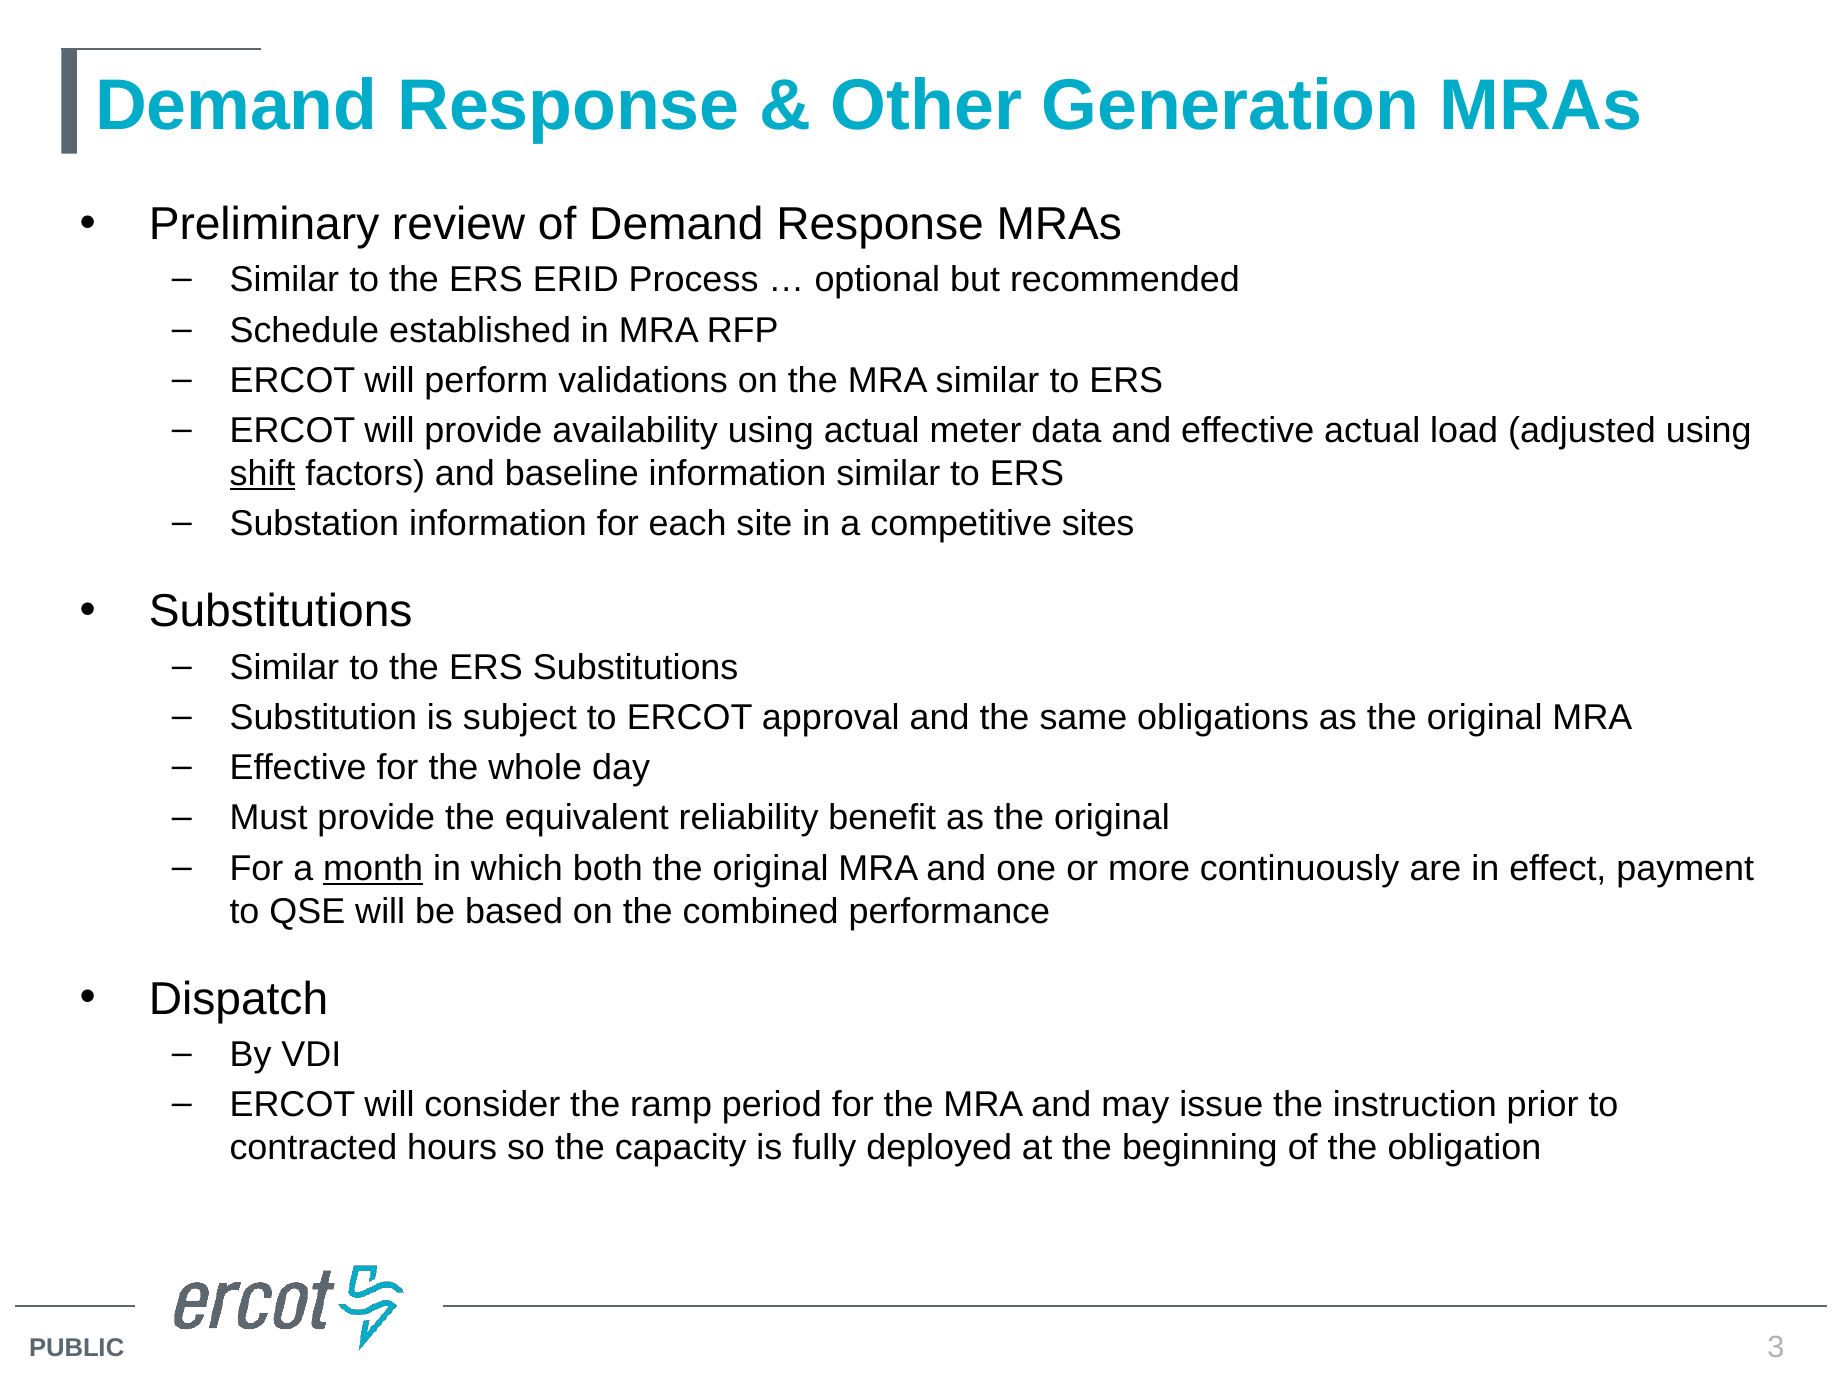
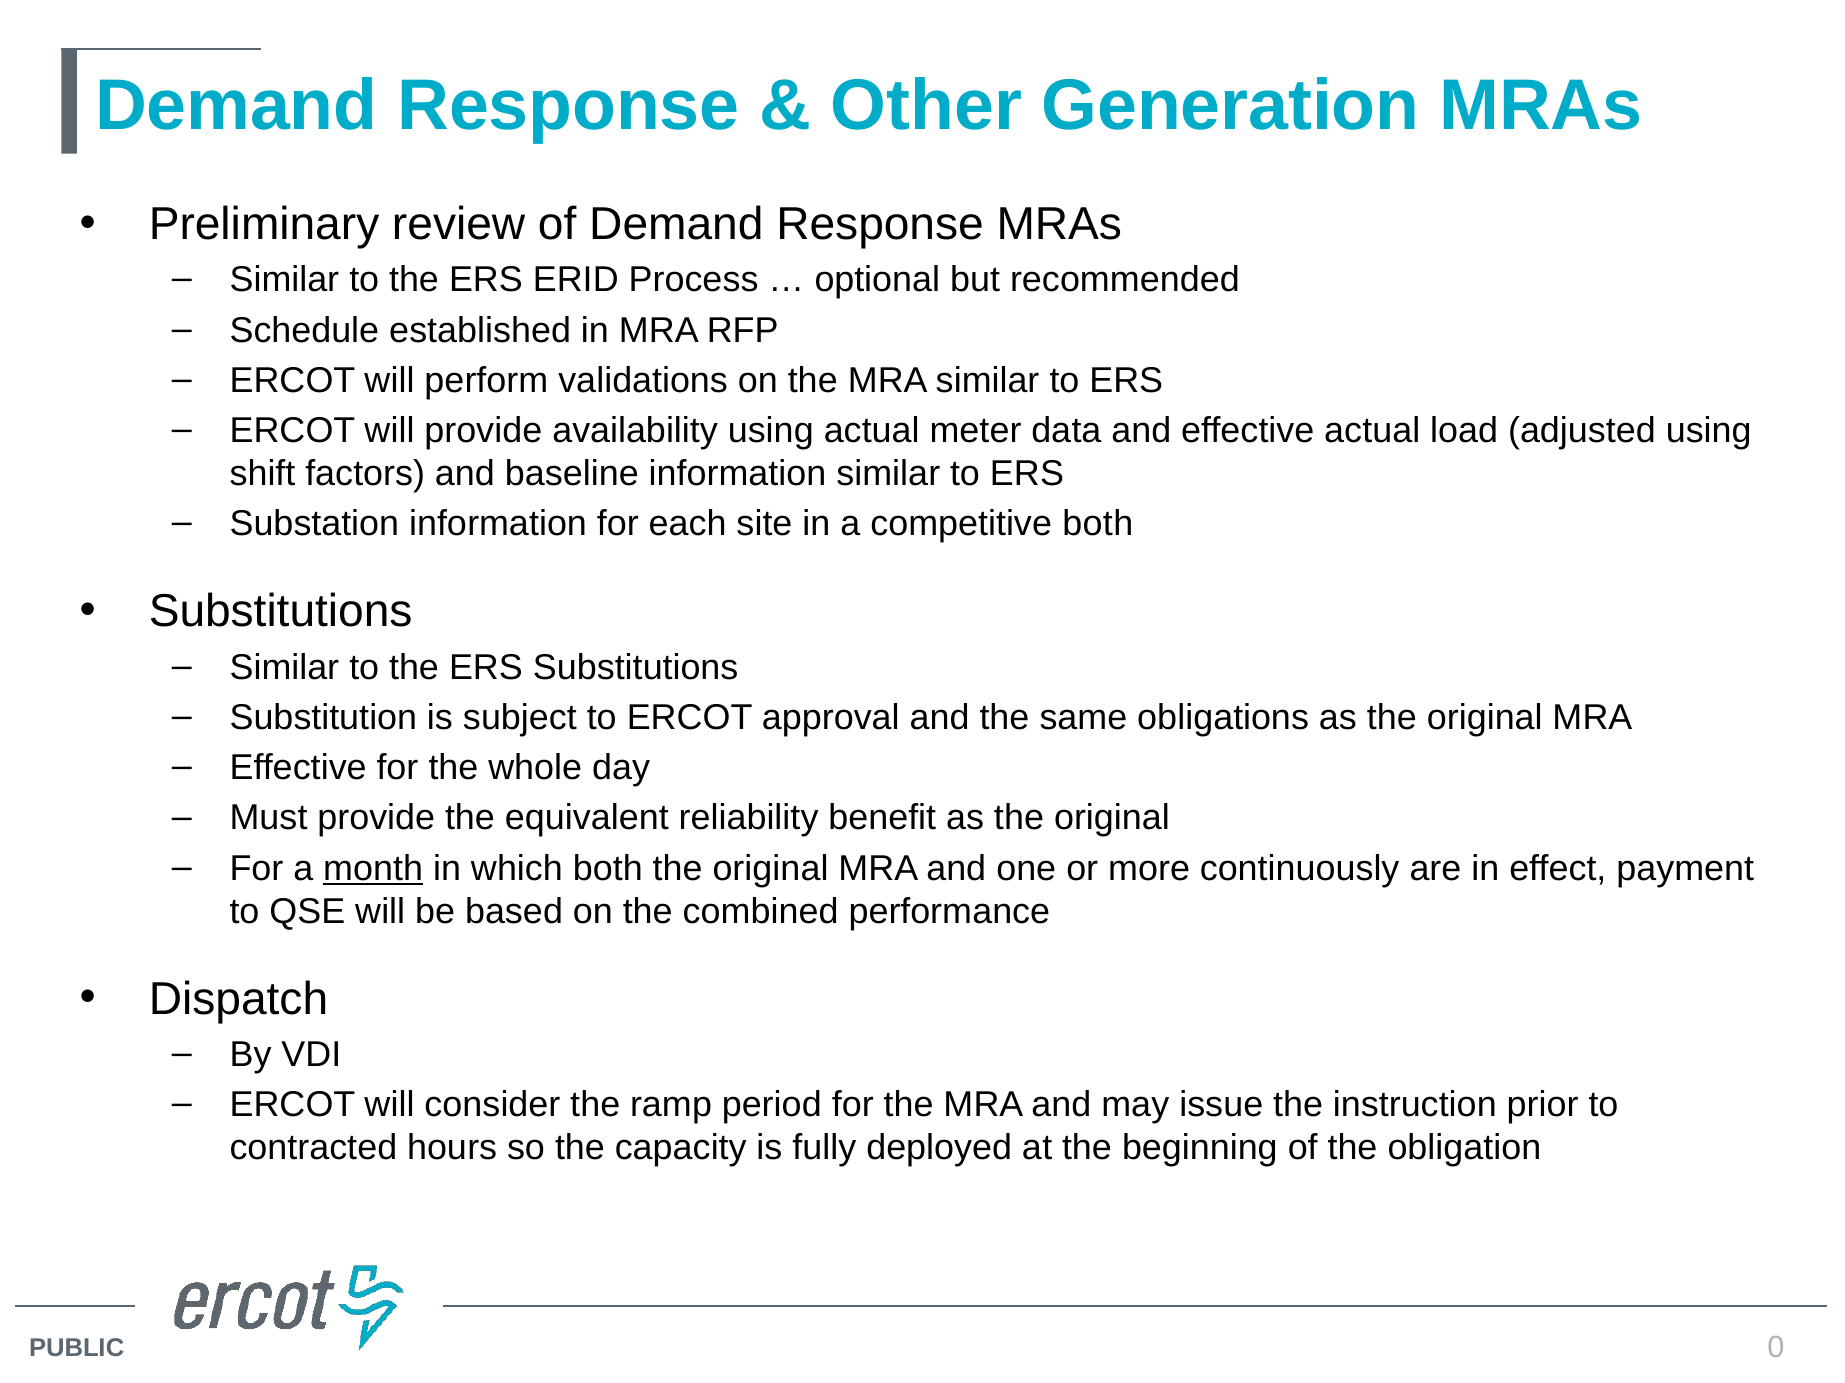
shift underline: present -> none (262, 474)
competitive sites: sites -> both (1098, 524)
3: 3 -> 0 (1776, 1348)
